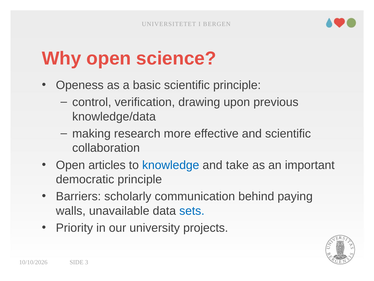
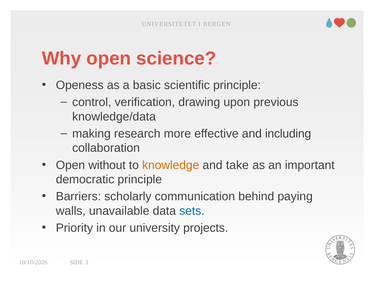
and scientific: scientific -> including (288, 133)
articles: articles -> without (107, 165)
knowledge colour: blue -> orange (171, 165)
